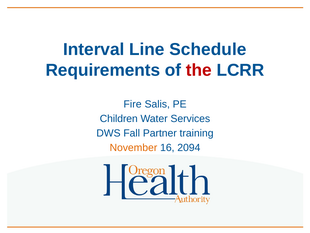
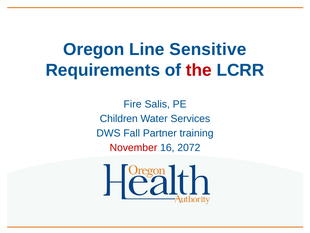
Interval: Interval -> Oregon (94, 49)
Schedule: Schedule -> Sensitive (208, 49)
November colour: orange -> red (133, 147)
2094: 2094 -> 2072 (189, 147)
